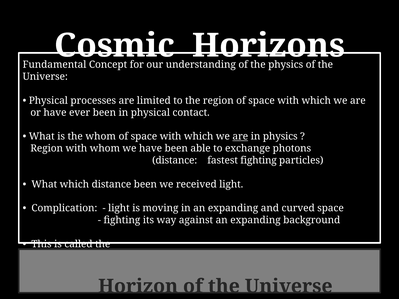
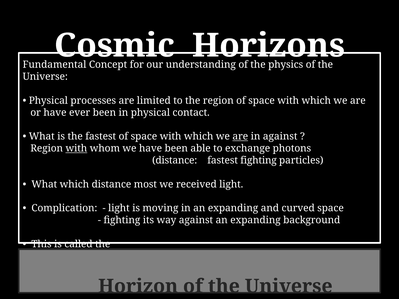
the whom: whom -> fastest (101, 137)
in physics: physics -> against (280, 137)
with underline: none -> present (76, 149)
distance been: been -> most (145, 184)
